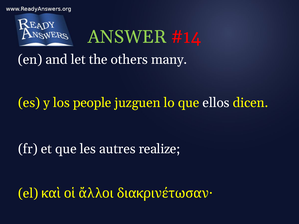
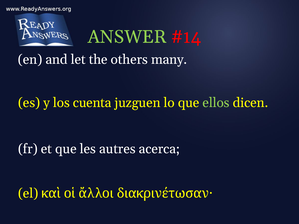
people: people -> cuenta (92, 103)
ellos colour: white -> light green (216, 103)
realize: realize -> acerca (159, 149)
